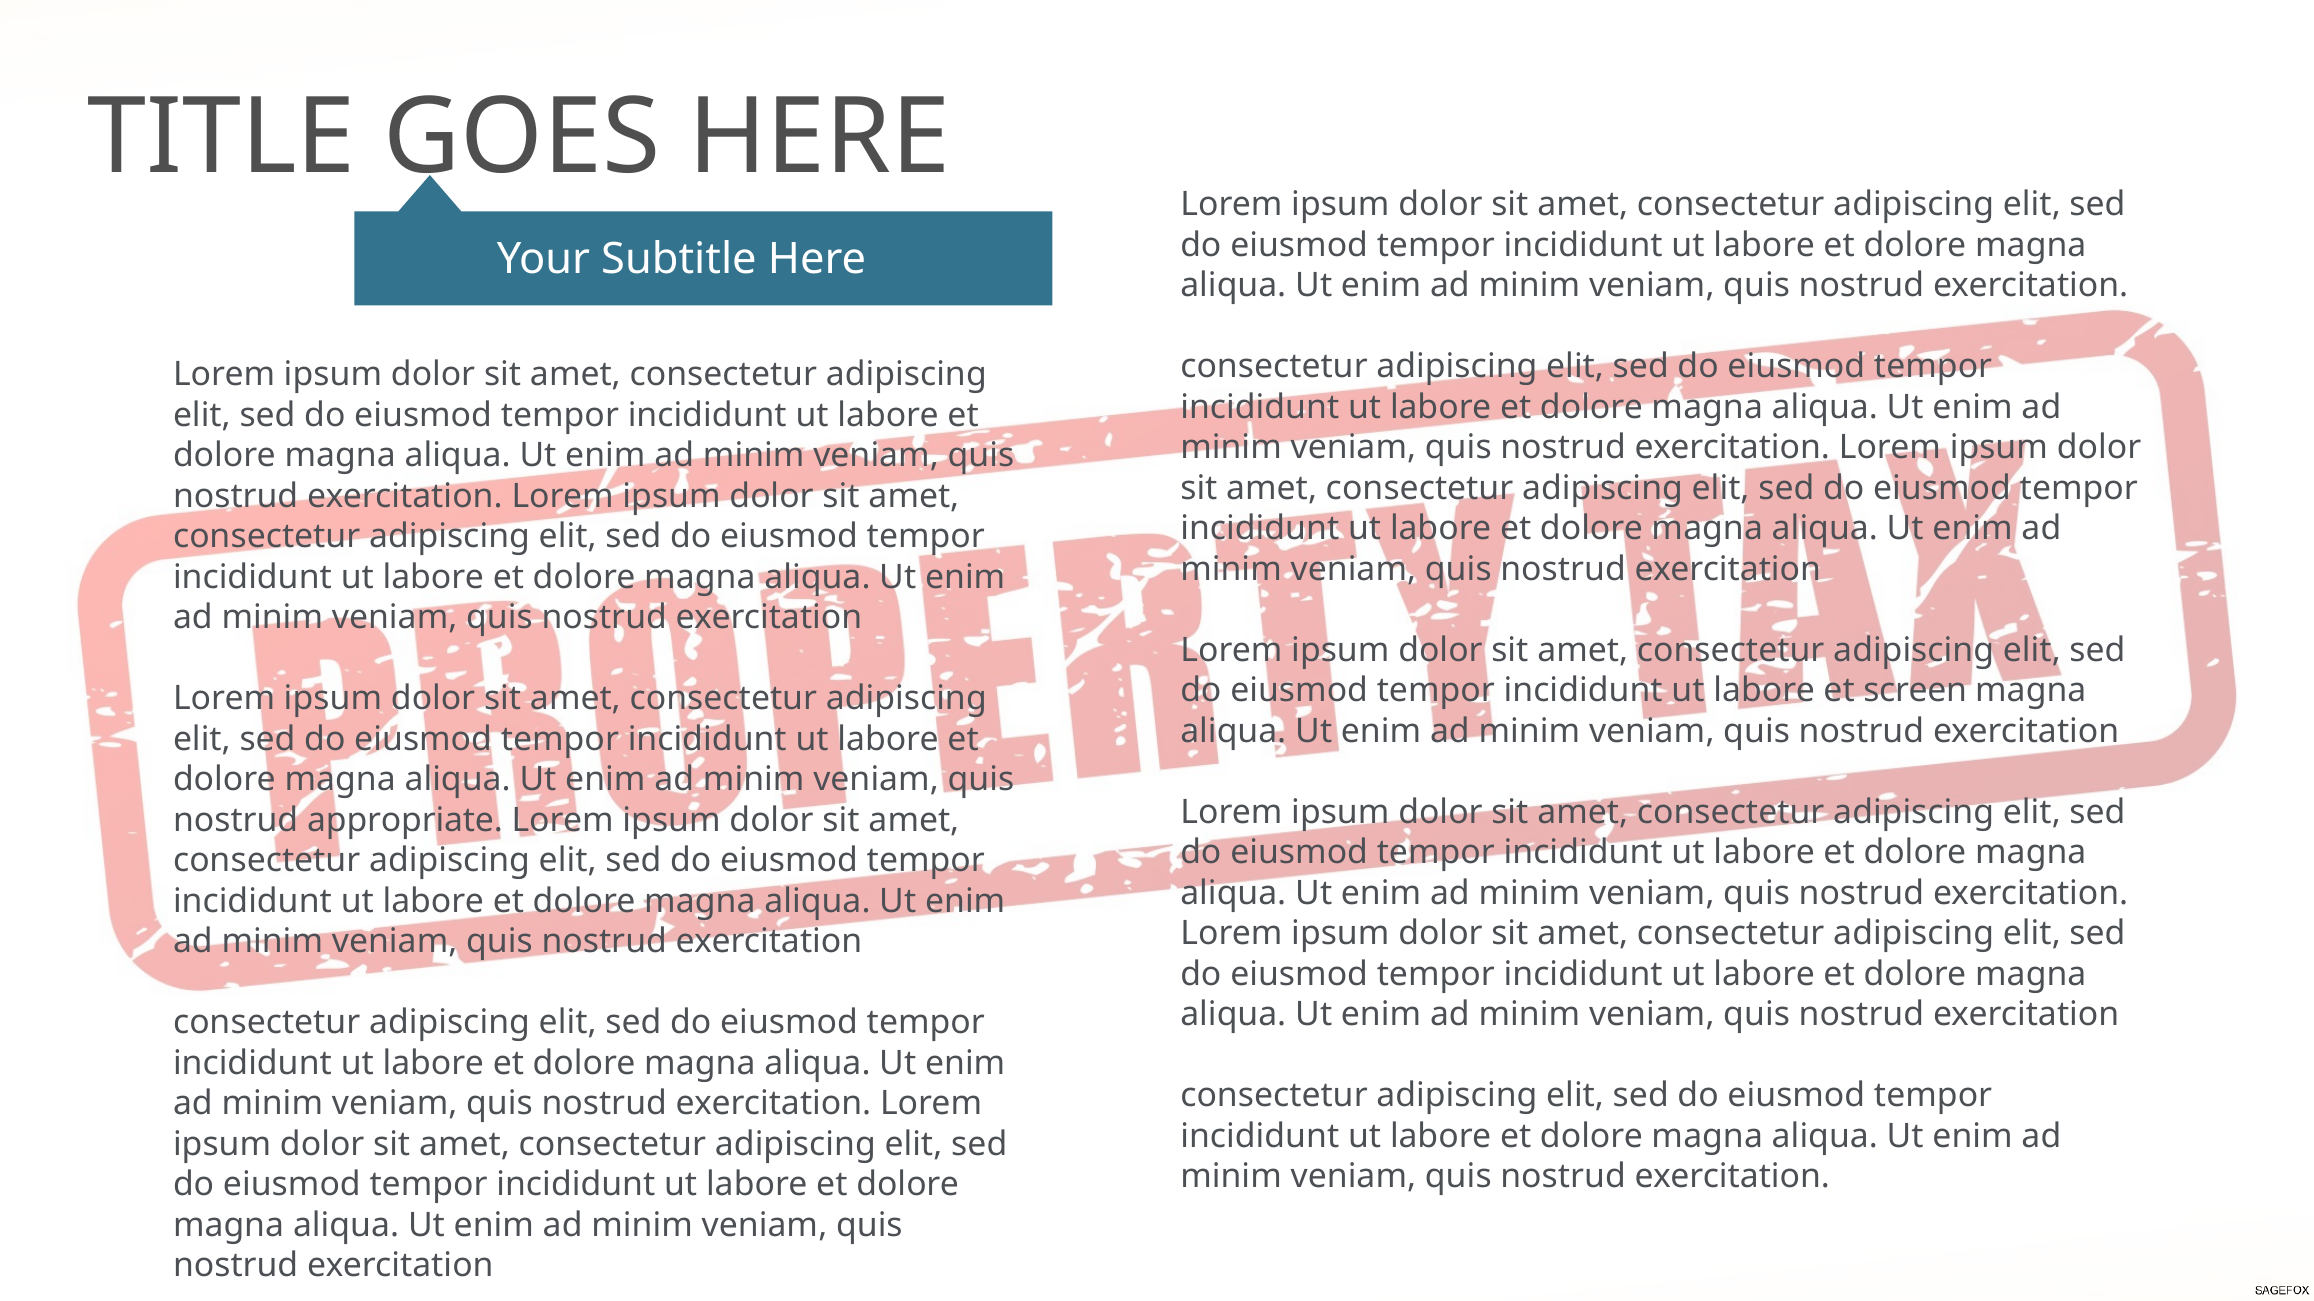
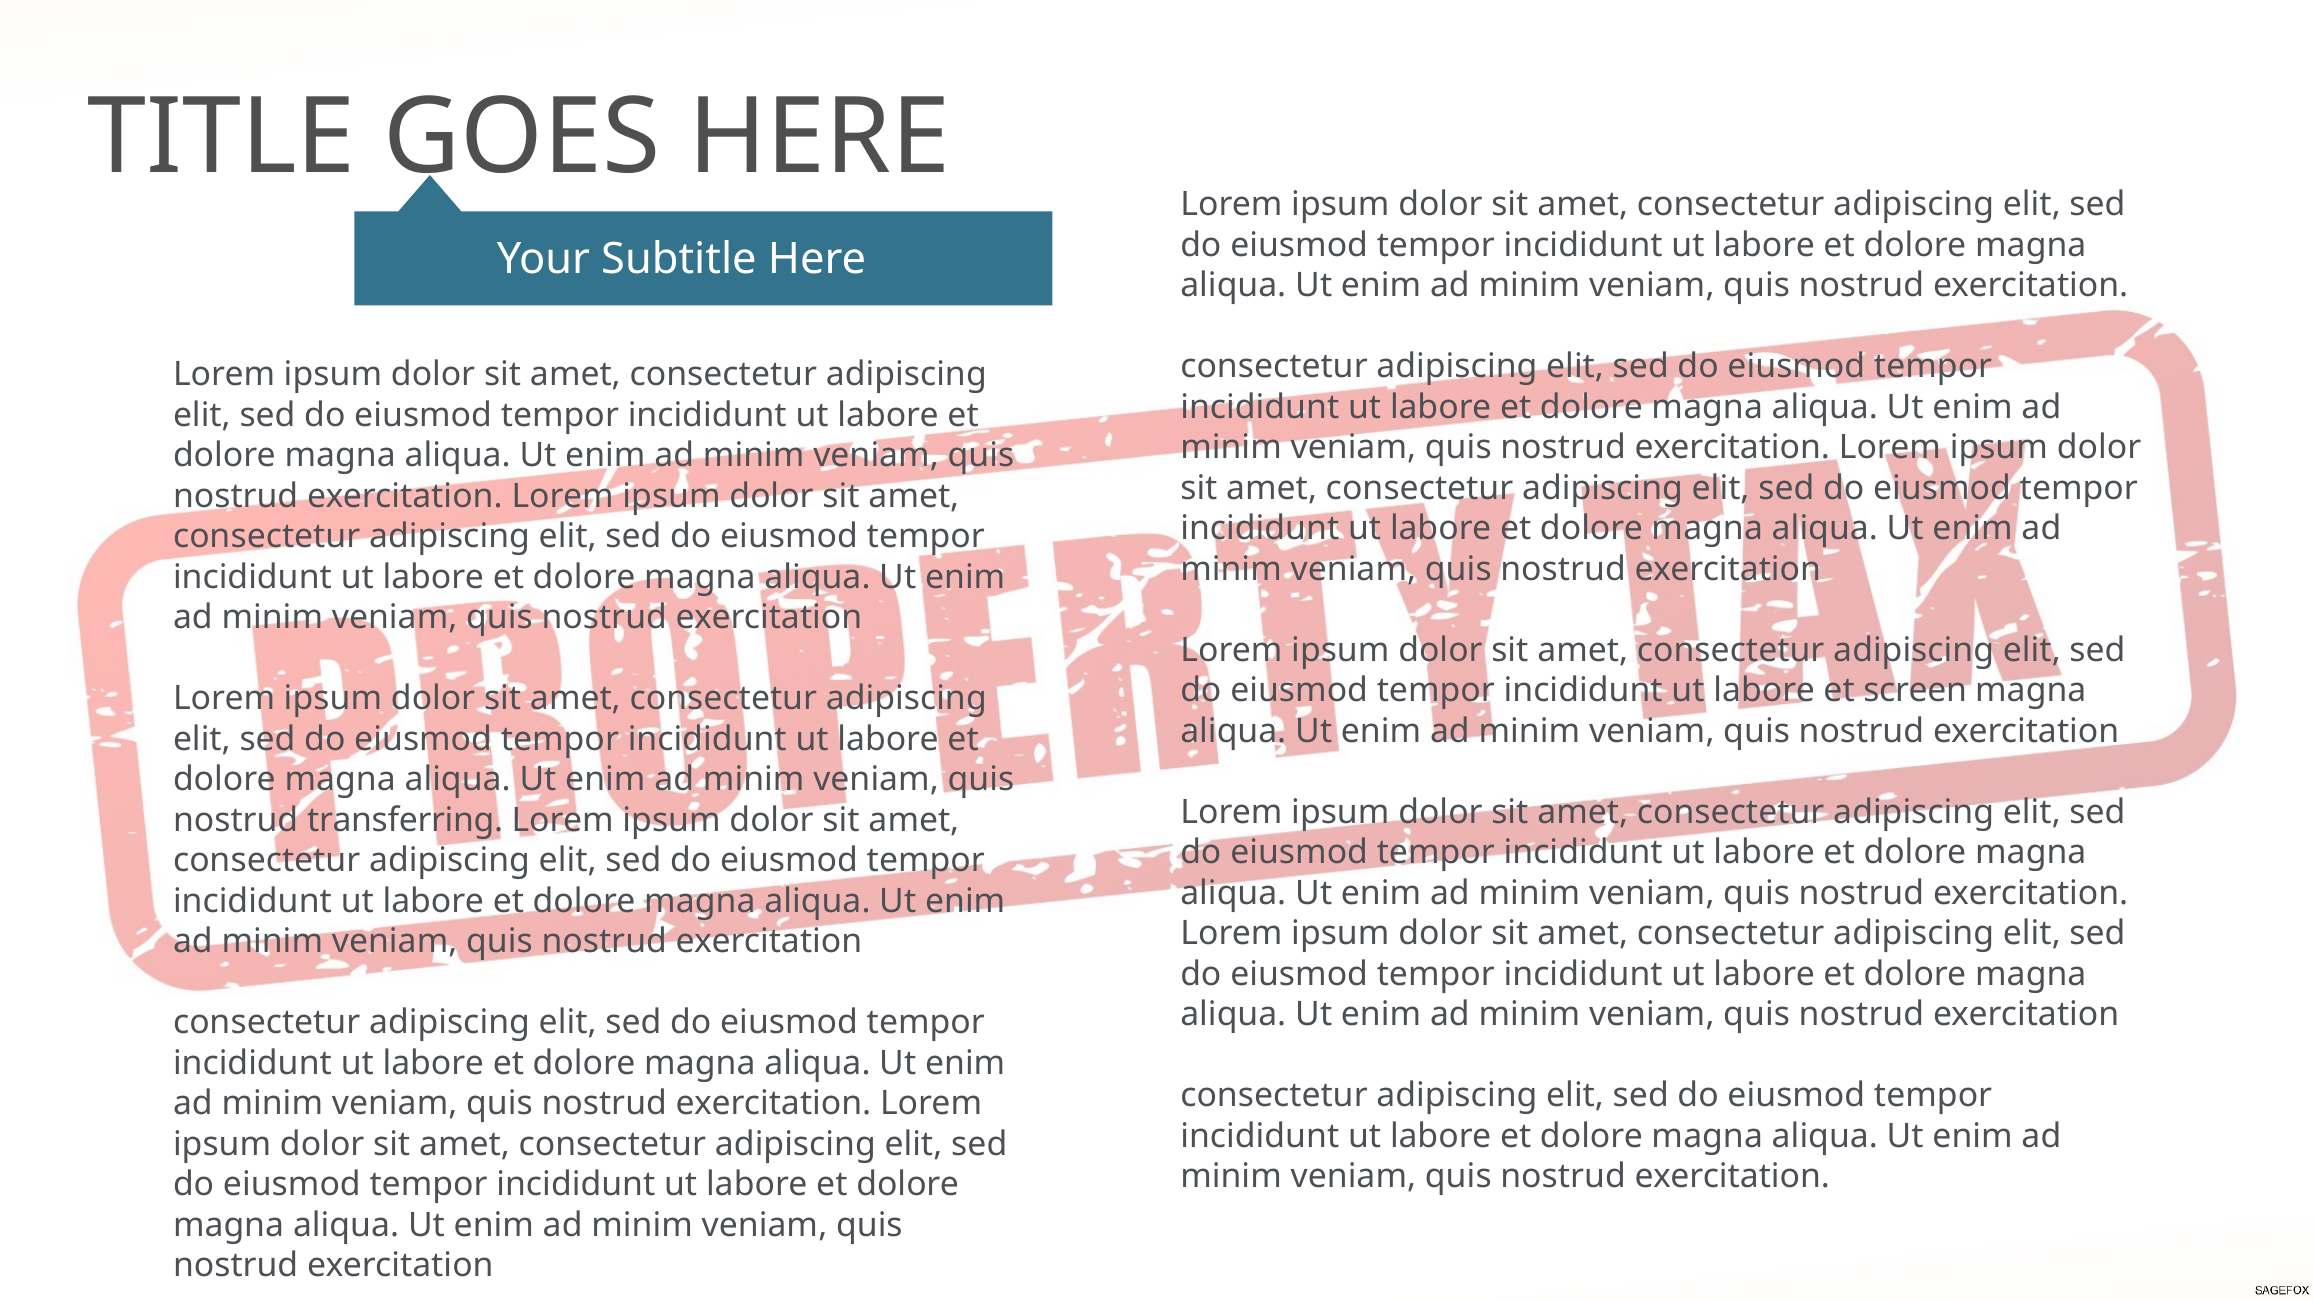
appropriate: appropriate -> transferring (405, 820)
